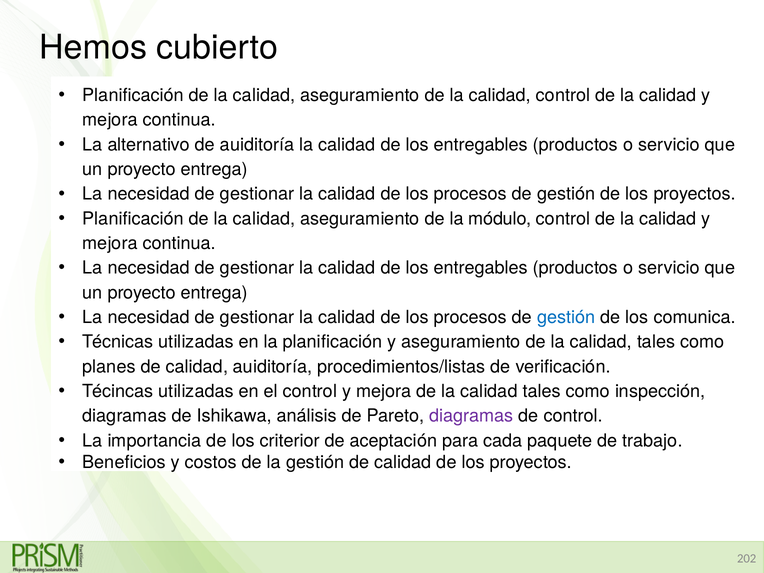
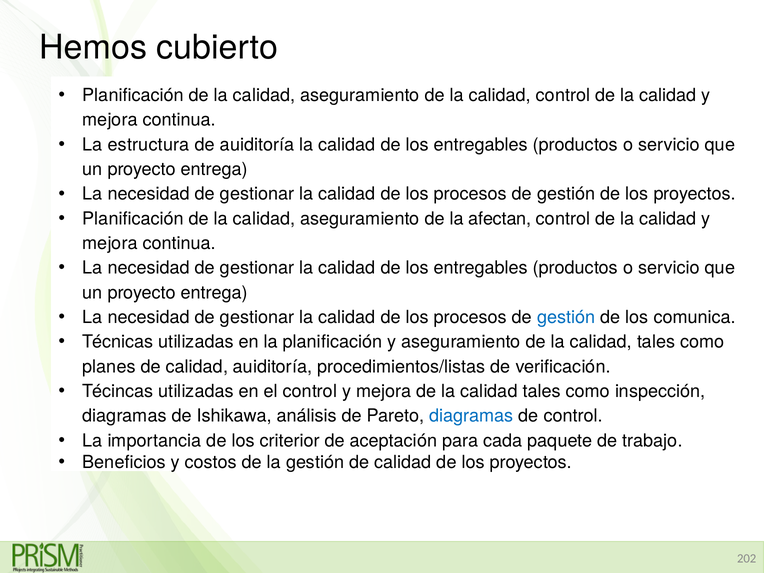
alternativo: alternativo -> estructura (149, 145)
módulo: módulo -> afectan (500, 219)
diagramas colour: purple -> blue (471, 416)
